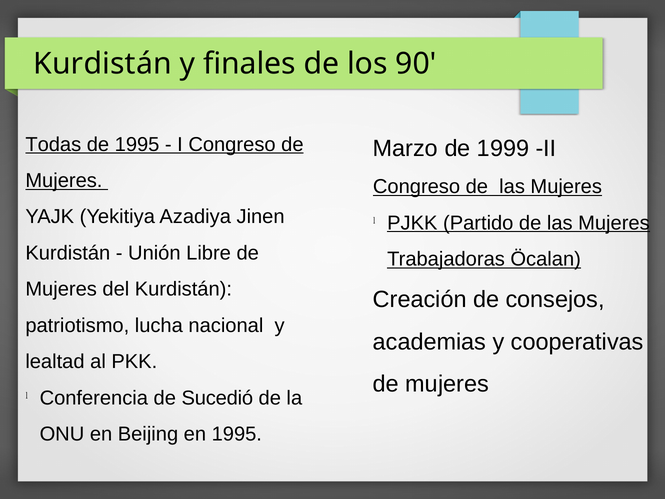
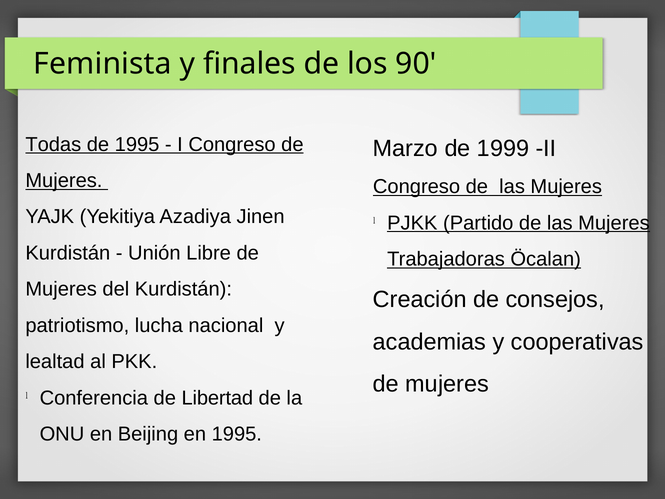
Kurdistán: Kurdistán -> Feminista (103, 64)
Sucedió: Sucedió -> Libertad (217, 398)
